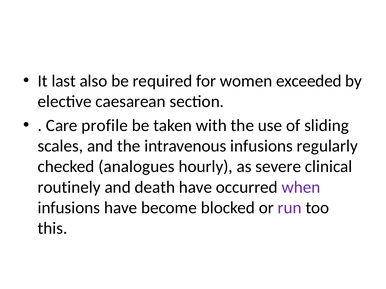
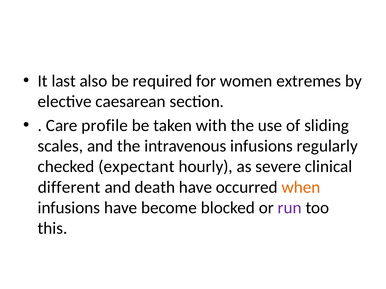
exceeded: exceeded -> extremes (309, 81)
analogues: analogues -> expectant (136, 167)
routinely: routinely -> different (69, 187)
when colour: purple -> orange (301, 187)
